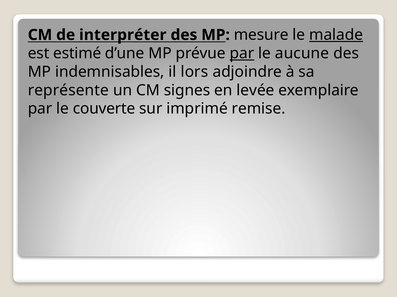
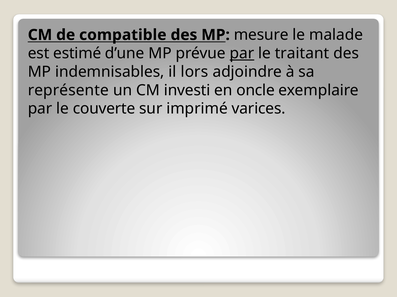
interpréter: interpréter -> compatible (123, 35)
malade underline: present -> none (336, 35)
aucune: aucune -> traitant (302, 53)
signes: signes -> investi (187, 90)
levée: levée -> oncle (256, 90)
remise: remise -> varices (259, 109)
